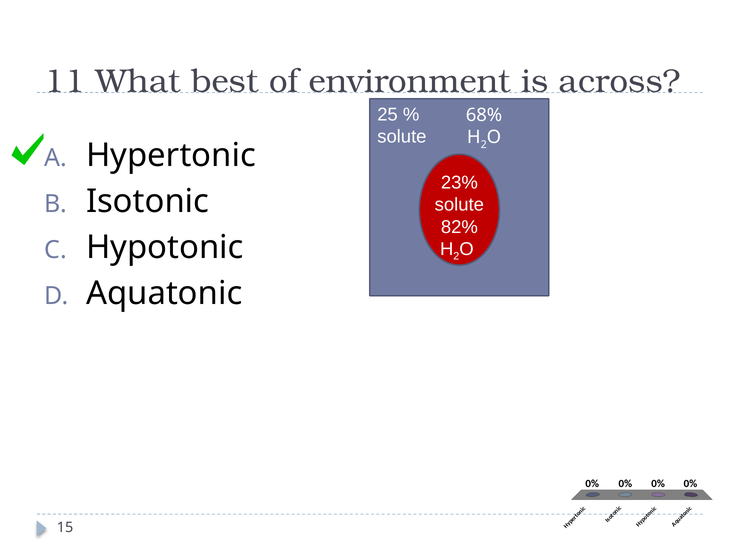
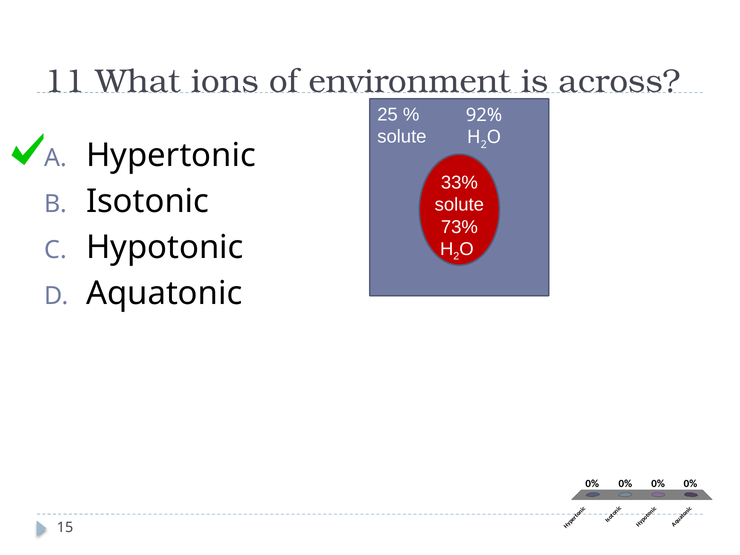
best: best -> ions (225, 81)
68%: 68% -> 92% (484, 115)
23%: 23% -> 33% (459, 183)
82%: 82% -> 73% (459, 227)
